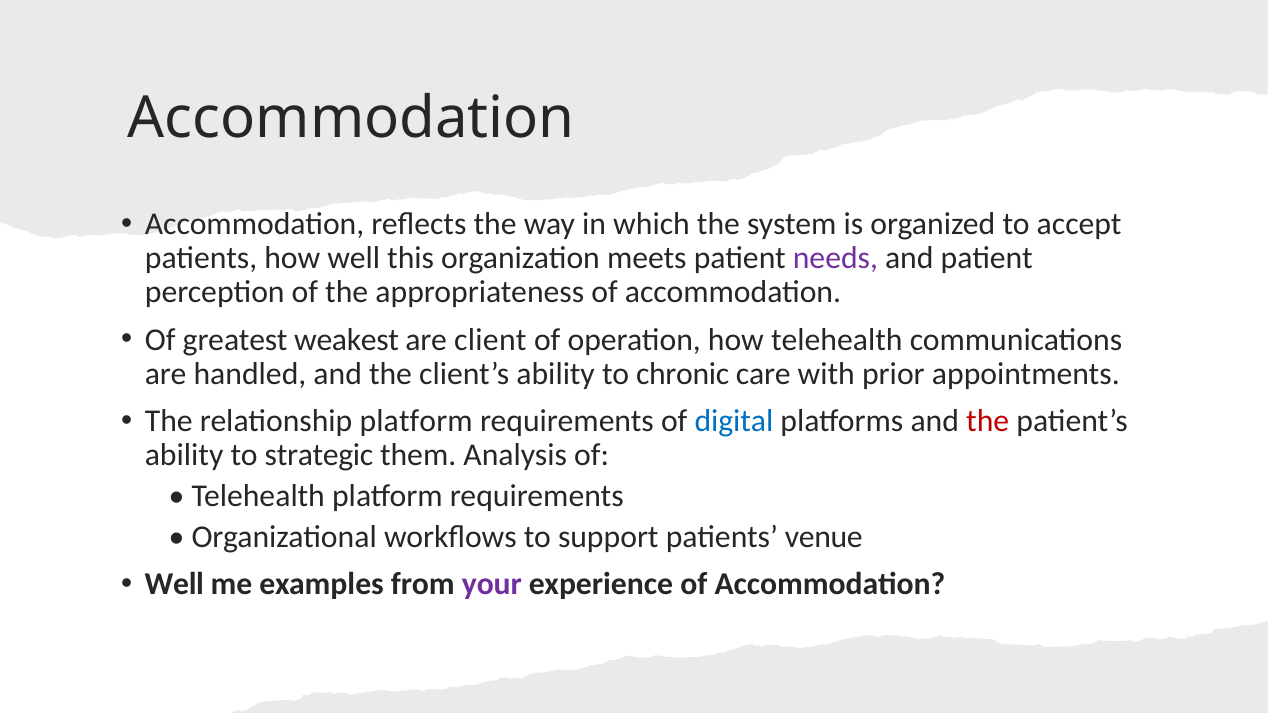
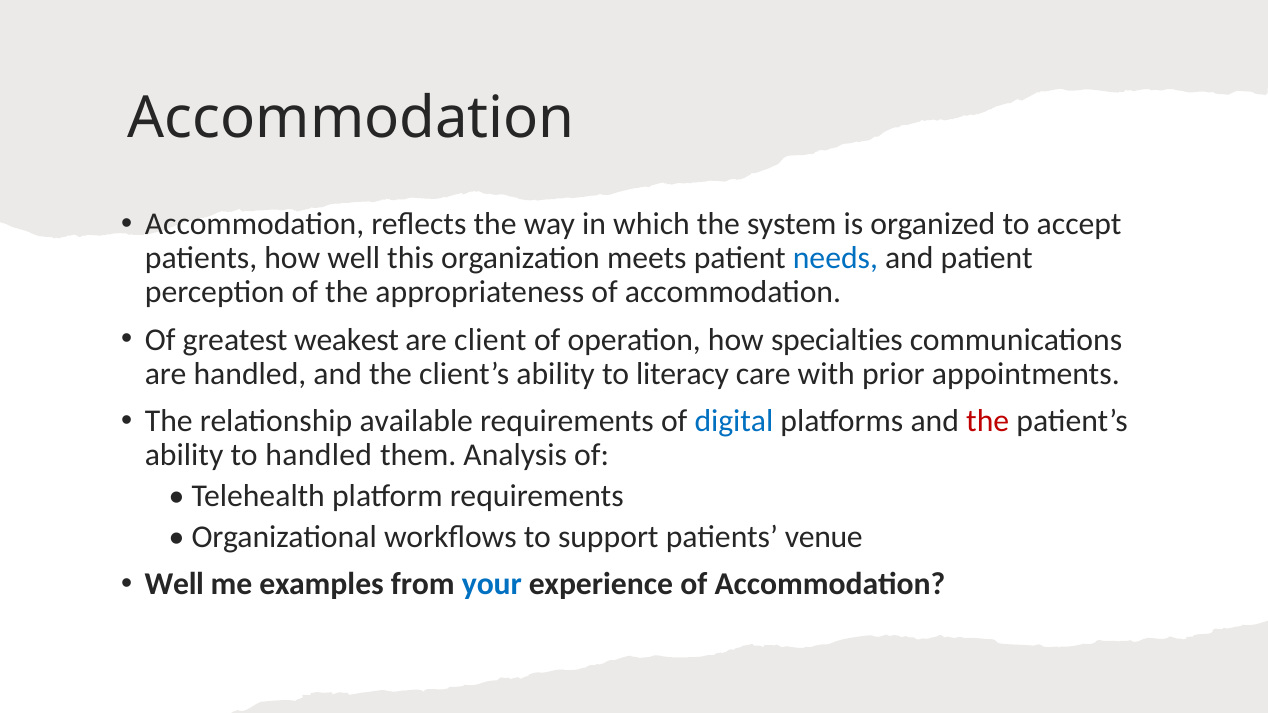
needs colour: purple -> blue (835, 258)
how telehealth: telehealth -> specialties (837, 340)
chronic: chronic -> literacy (683, 374)
relationship platform: platform -> available (416, 421)
to strategic: strategic -> handled (319, 456)
your colour: purple -> blue (492, 585)
